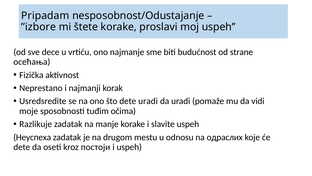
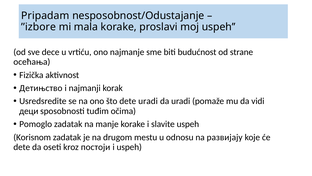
štete: štete -> mala (86, 27)
Neprestano: Neprestano -> Детињство (41, 88)
moje: moje -> деци (29, 111)
Razlikuje: Razlikuje -> Pomoglo (36, 124)
Неуспеха: Неуспеха -> Korisnom (32, 137)
одраслих: одраслих -> развијају (225, 137)
